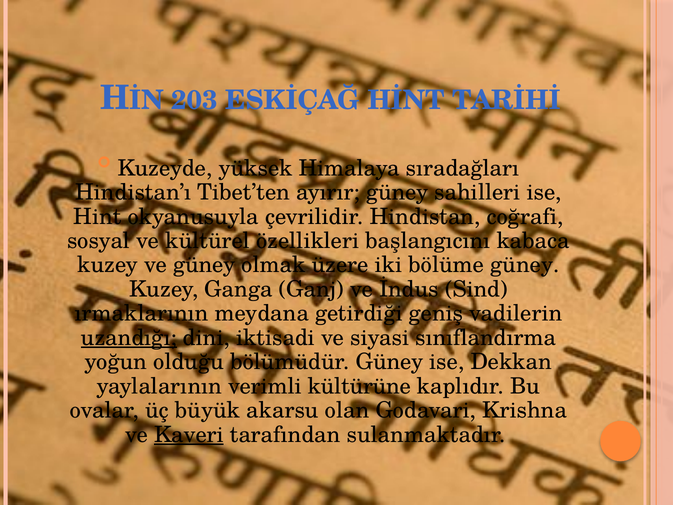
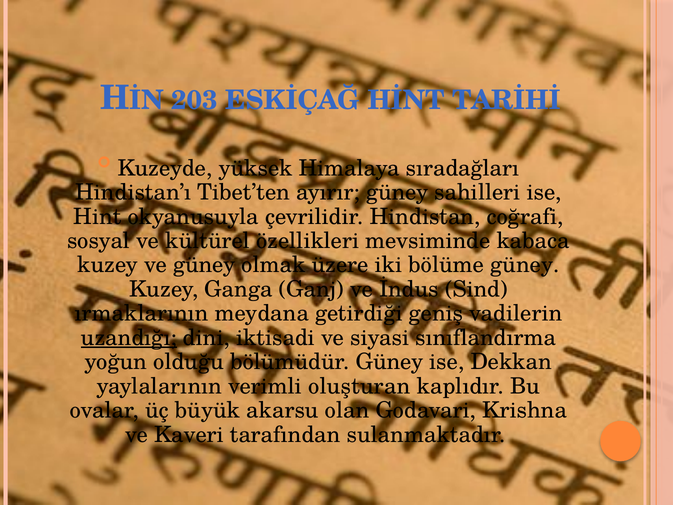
başlangıcını: başlangıcını -> mevsiminde (428, 241)
kültürüne: kültürüne -> oluşturan (359, 386)
Kaveri underline: present -> none (189, 434)
